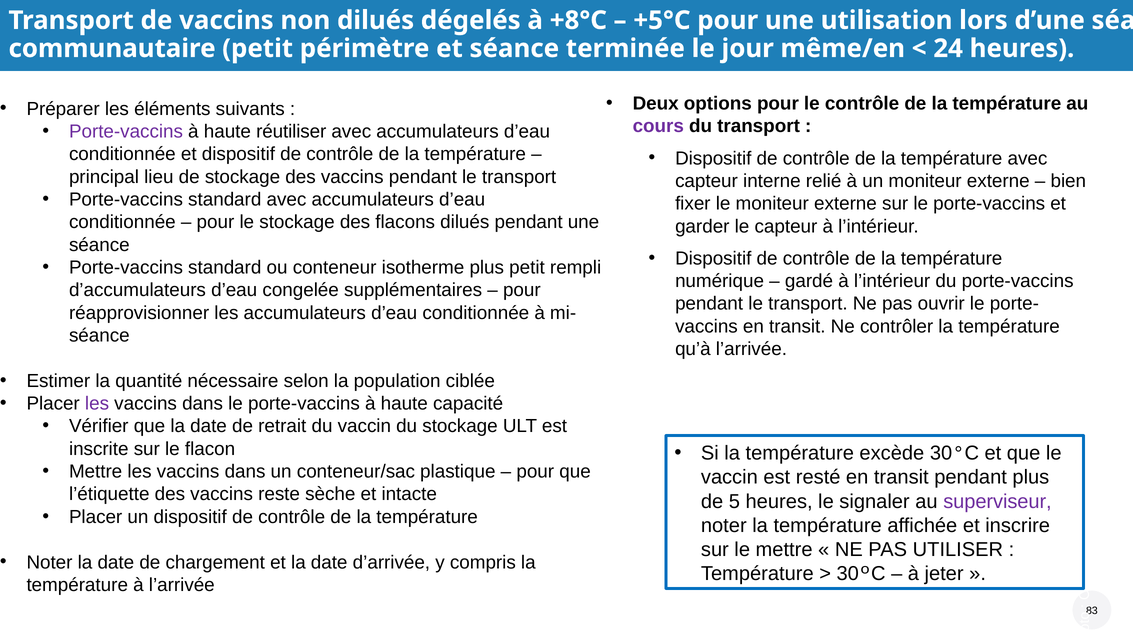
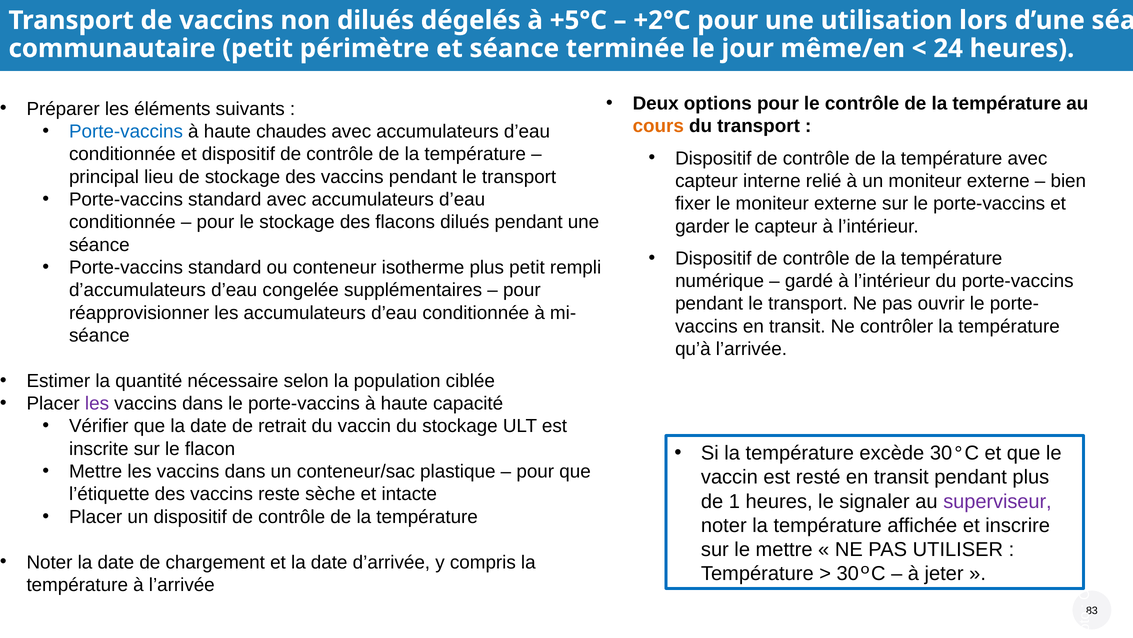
+8°C: +8°C -> +5°C (578, 20)
+5°C: +5°C -> +2°C (662, 20)
cours colour: purple -> orange (658, 126)
Porte-vaccins colour: purple -> blue (126, 131)
réutiliser: réutiliser -> chaudes (291, 131)
5: 5 -> 1 (734, 501)
